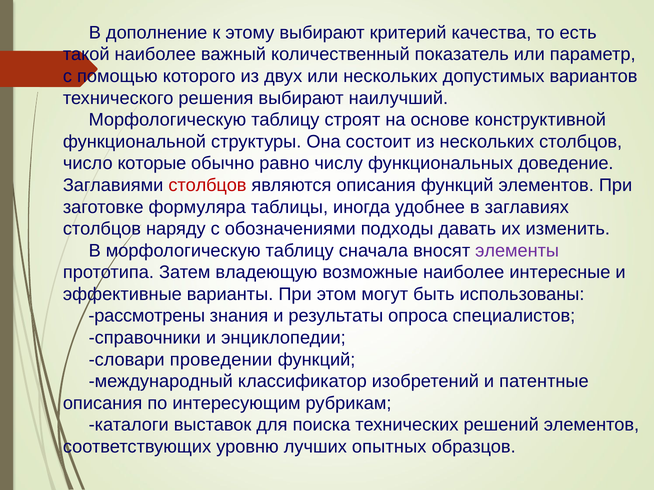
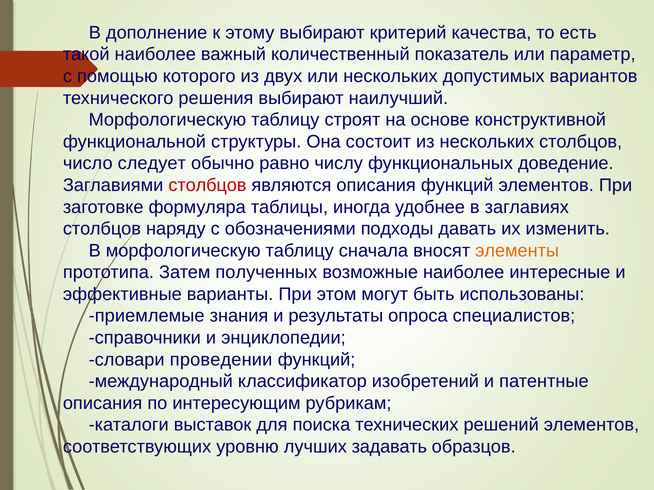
которые: которые -> следует (152, 164)
элементы colour: purple -> orange (517, 251)
владеющую: владеющую -> полученных (266, 273)
рассмотрены: рассмотрены -> приемлемые (147, 316)
опытных: опытных -> задавать (389, 447)
